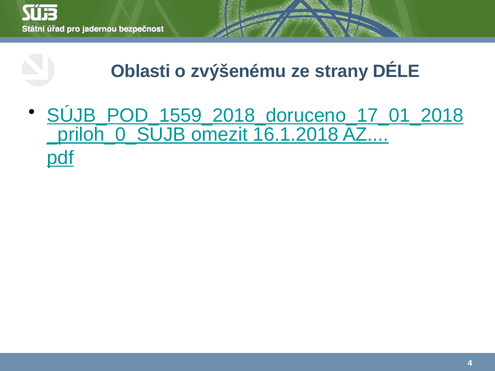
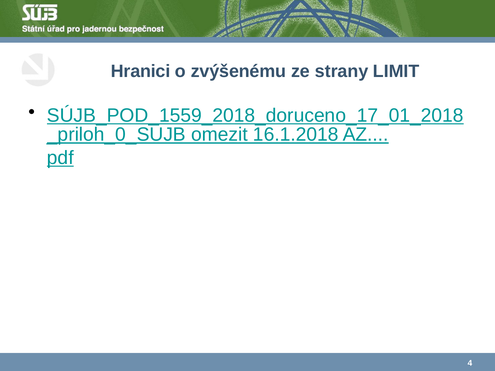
Oblasti: Oblasti -> Hranici (141, 71)
DÉLE: DÉLE -> LIMIT (396, 71)
